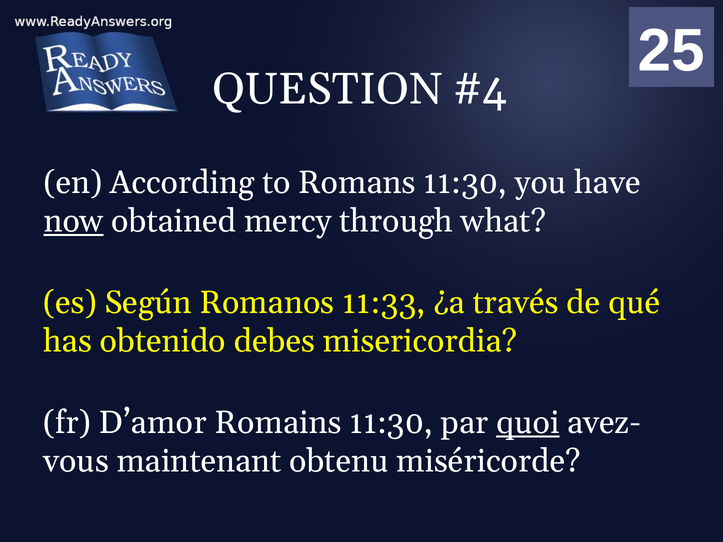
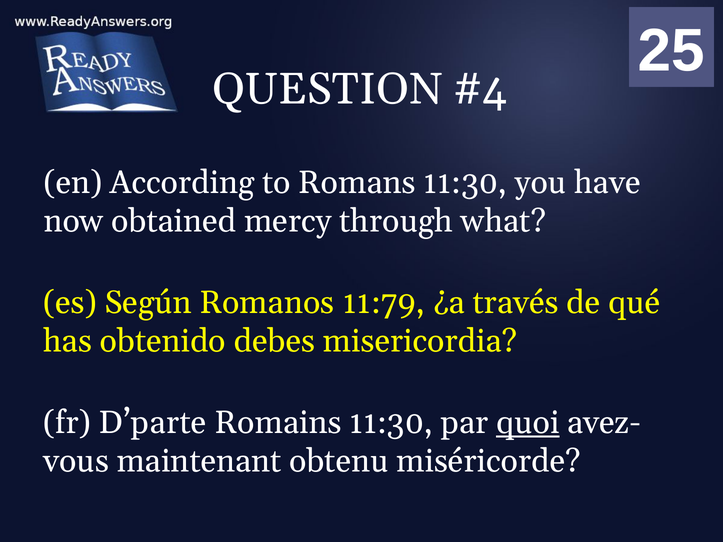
now underline: present -> none (74, 221)
11:33: 11:33 -> 11:79 (384, 303)
D’amor: D’amor -> D’parte (153, 423)
